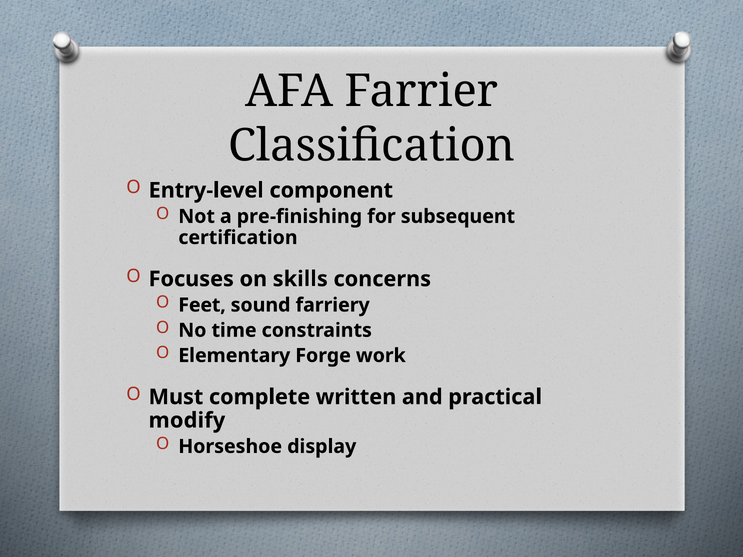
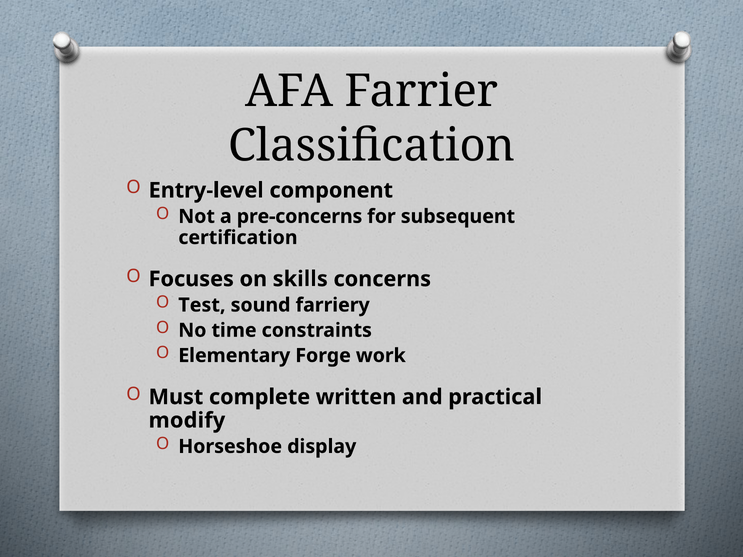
pre-finishing: pre-finishing -> pre-concerns (300, 217)
Feet: Feet -> Test (202, 305)
